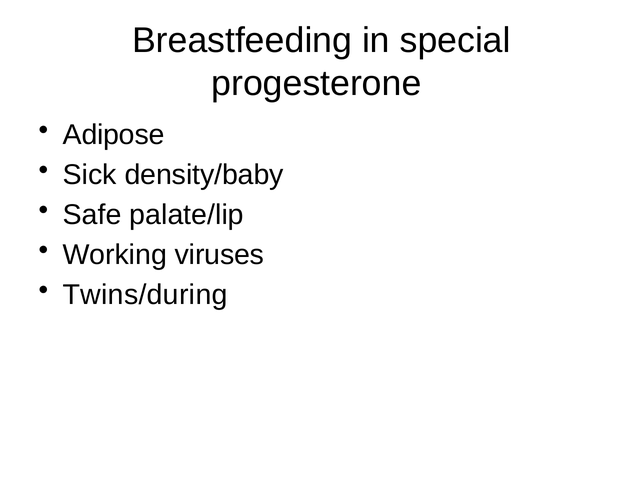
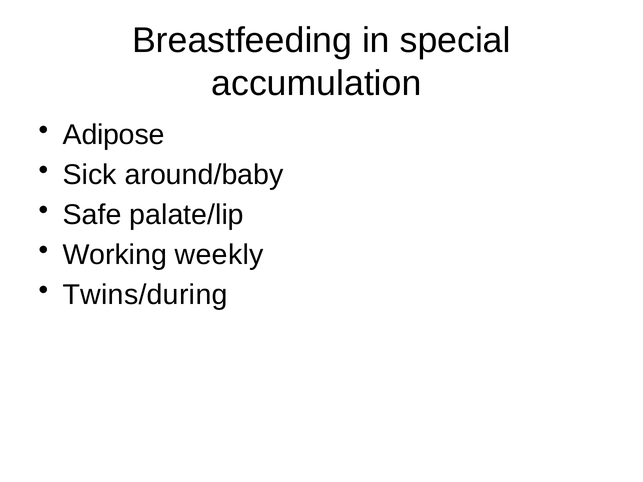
progesterone: progesterone -> accumulation (316, 83)
density/baby: density/baby -> around/baby (204, 175)
viruses: viruses -> weekly (219, 255)
